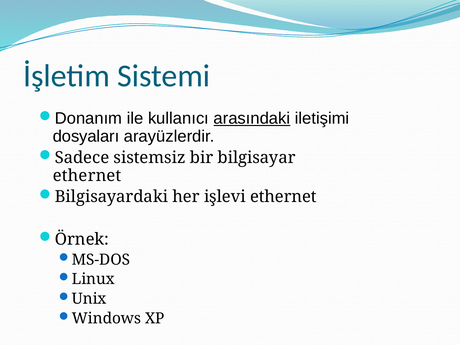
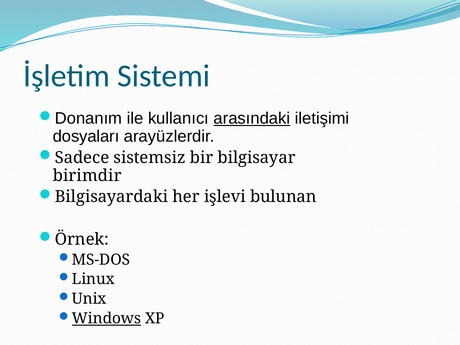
ethernet: ethernet -> birimdir (87, 176)
işlevi ethernet: ethernet -> bulunan (283, 197)
Windows underline: none -> present (106, 318)
